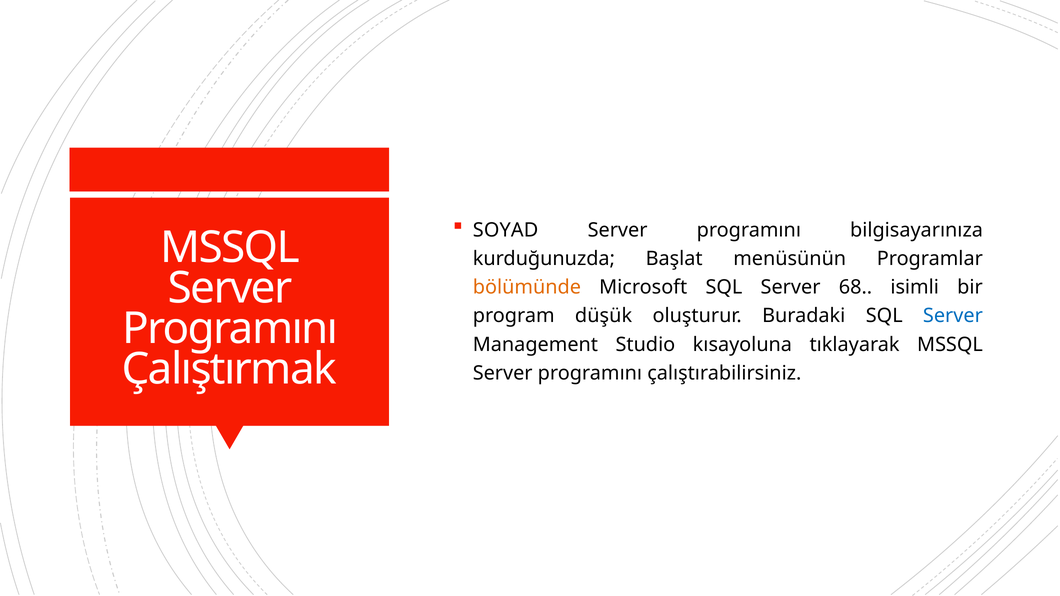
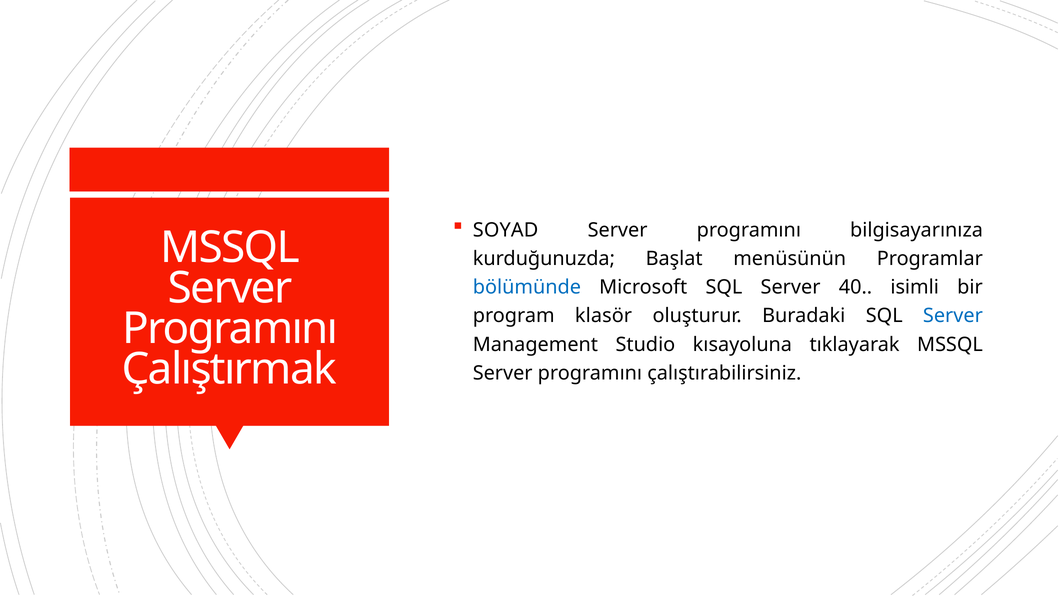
bölümünde colour: orange -> blue (527, 287)
68: 68 -> 40 (855, 287)
düşük: düşük -> klasör (604, 316)
